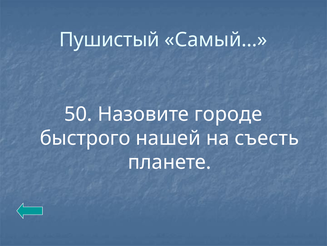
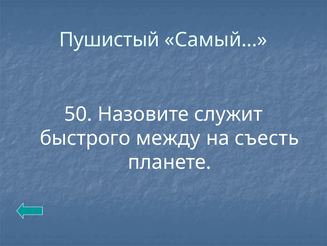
городе: городе -> служит (228, 114)
нашей: нашей -> между (168, 138)
